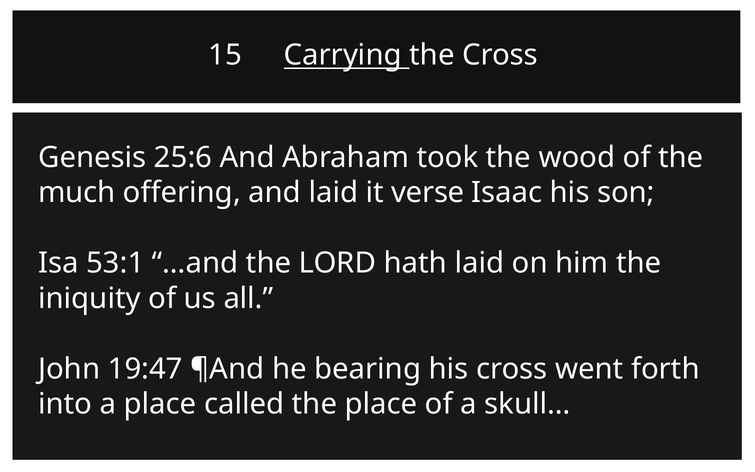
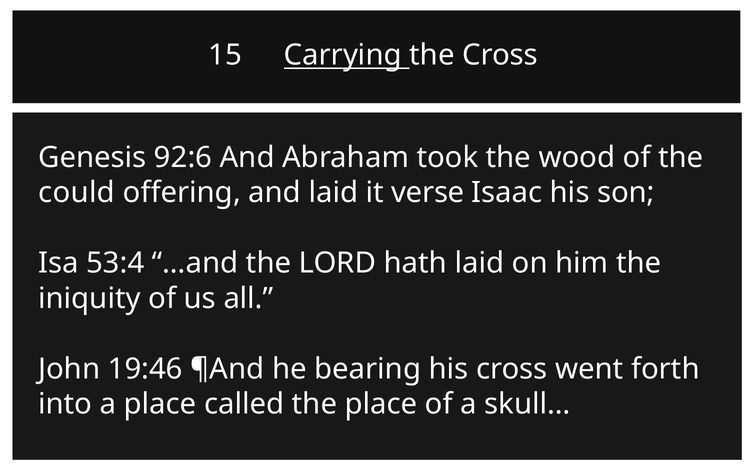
25:6: 25:6 -> 92:6 (183, 157)
much: much -> could (77, 193)
53:1: 53:1 -> 53:4 (115, 263)
19:47: 19:47 -> 19:46 (145, 369)
